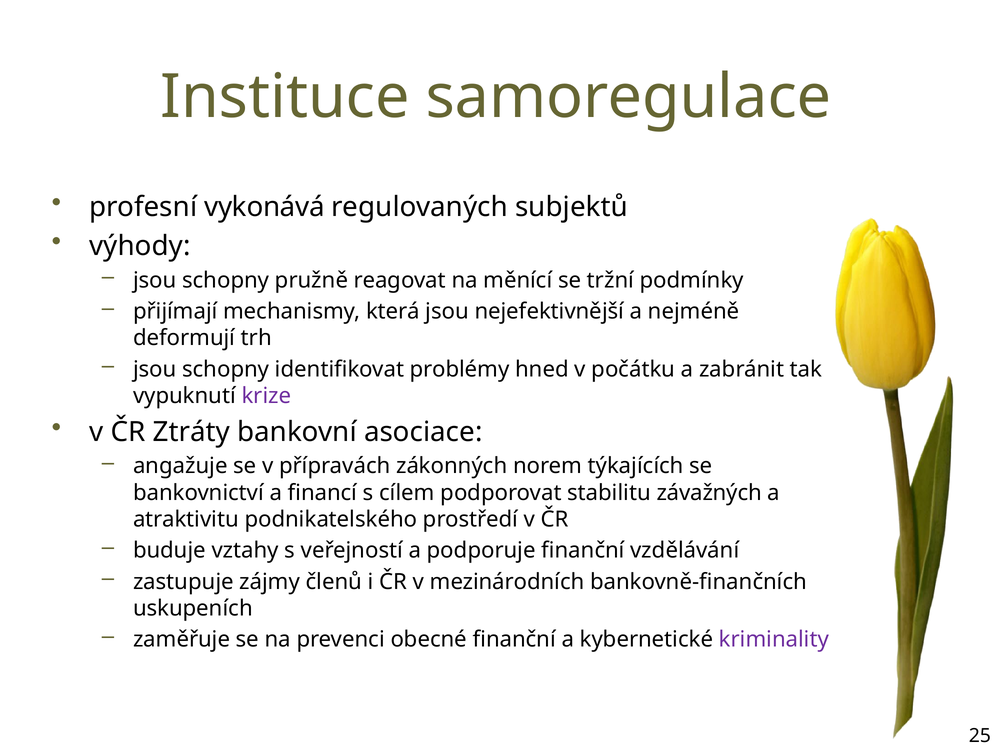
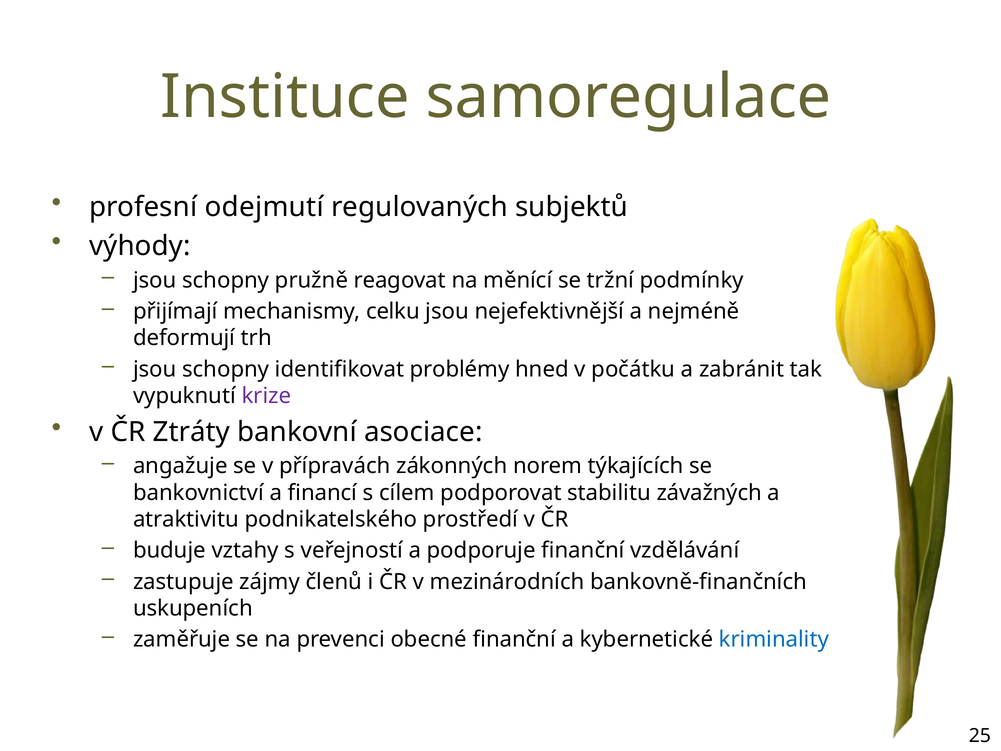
vykonává: vykonává -> odejmutí (264, 207)
která: která -> celku (393, 311)
kriminality colour: purple -> blue (774, 639)
